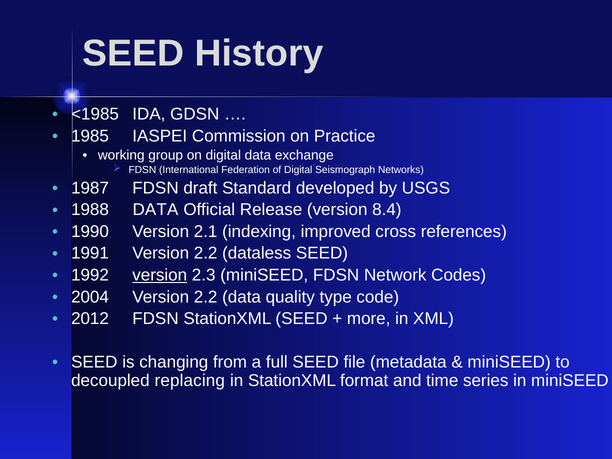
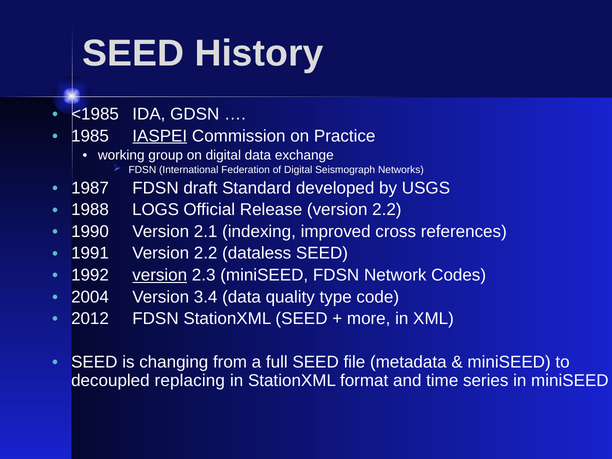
IASPEI underline: none -> present (160, 136)
1988 DATA: DATA -> LOGS (156, 210)
Release version 8.4: 8.4 -> 2.2 (387, 210)
2004 Version 2.2: 2.2 -> 3.4 (206, 297)
